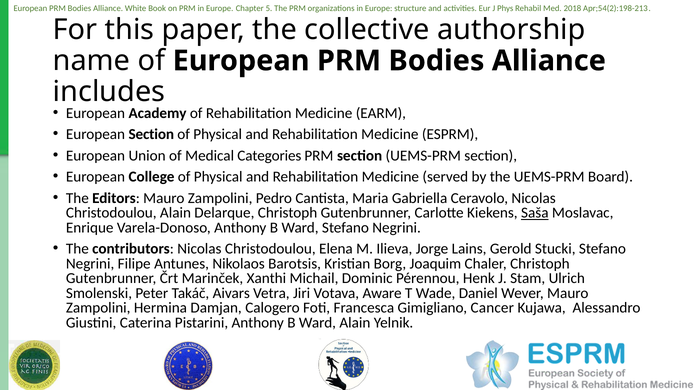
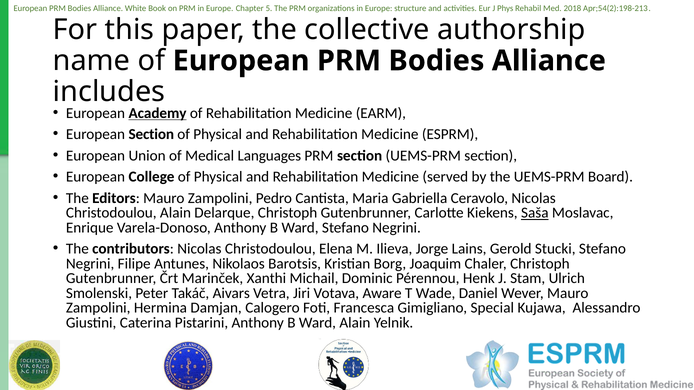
Academy underline: none -> present (158, 113)
Categories: Categories -> Languages (269, 156)
Cancer: Cancer -> Special (492, 308)
